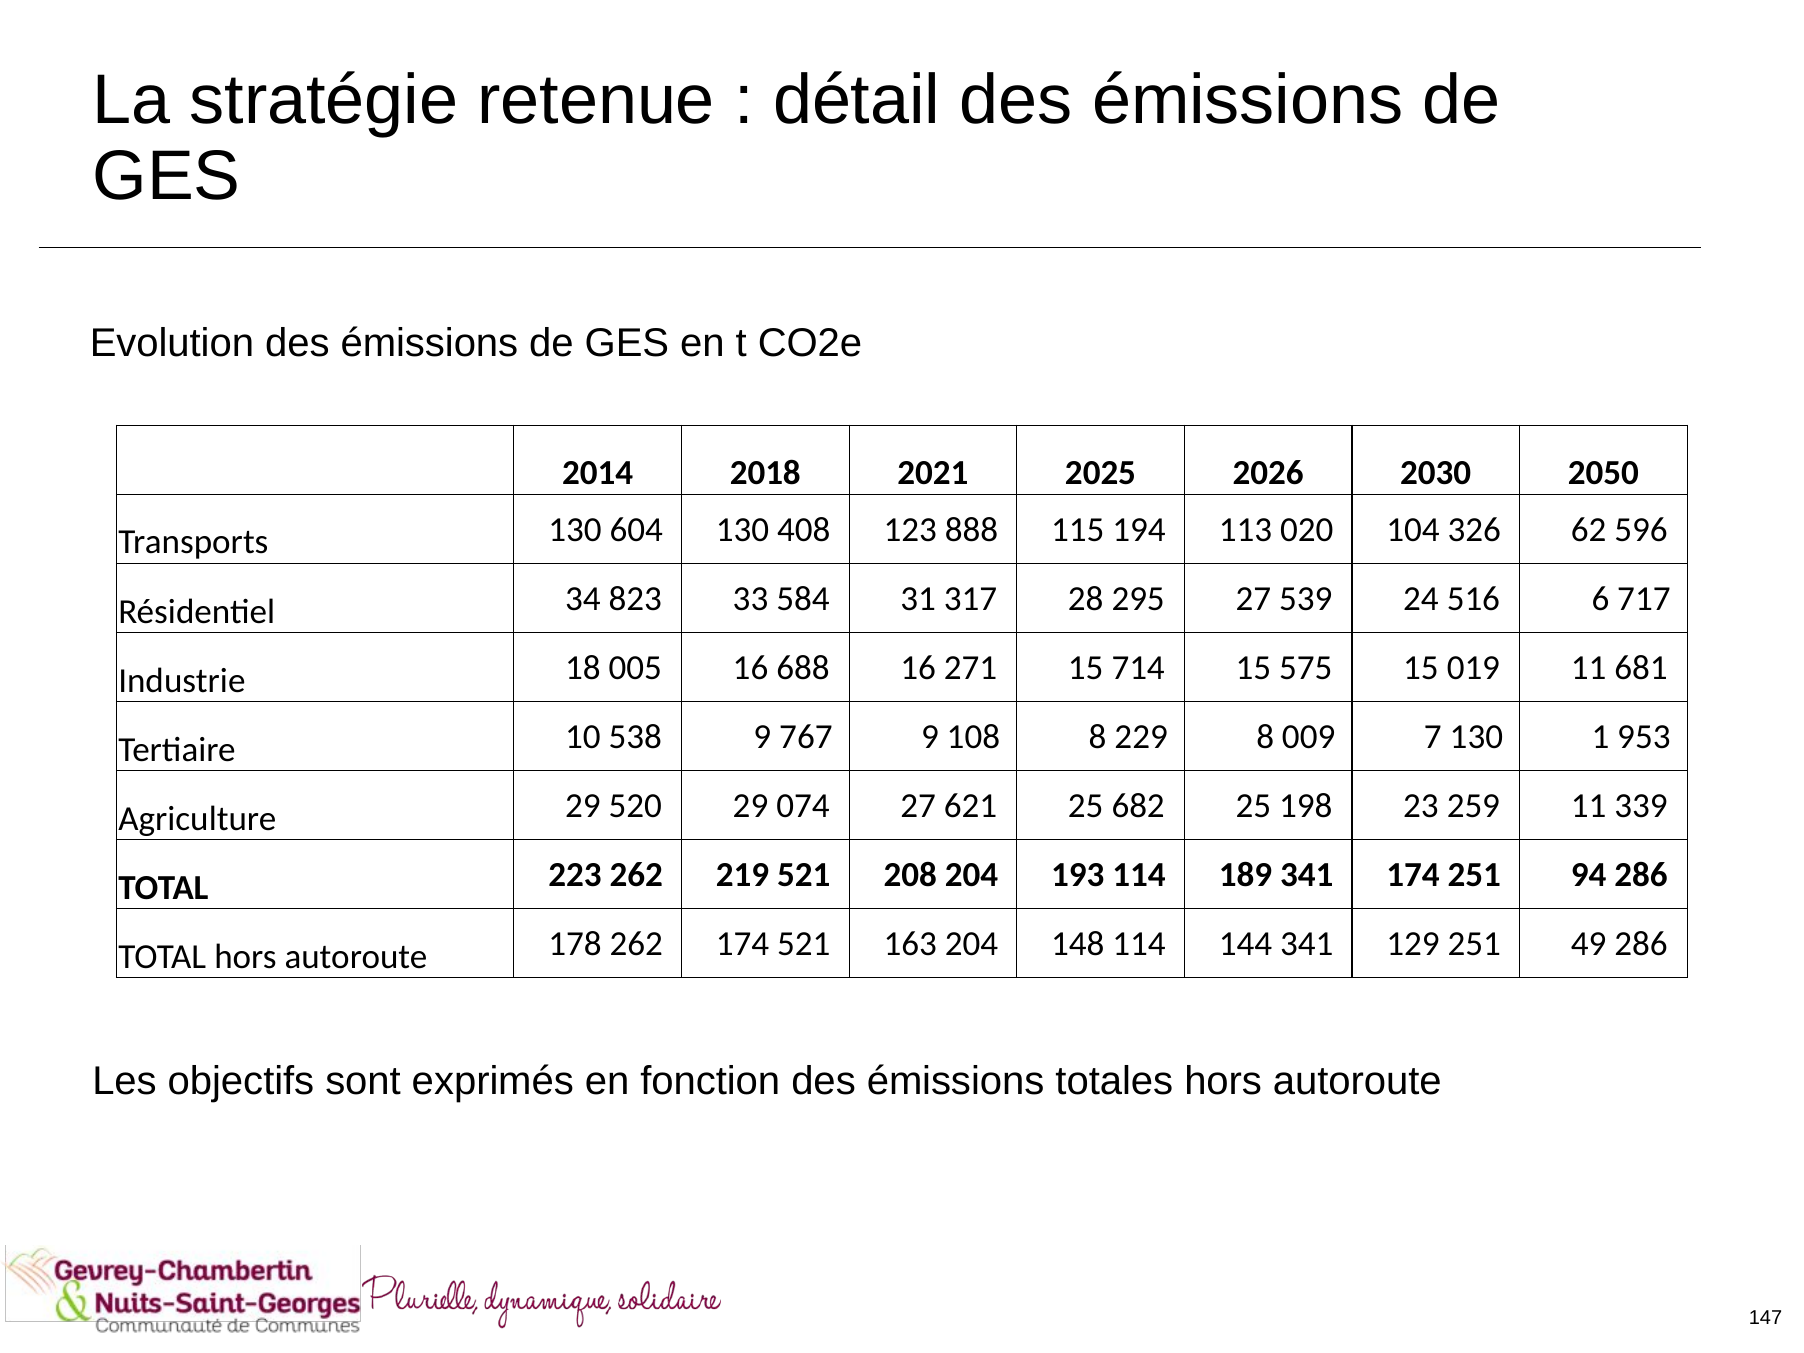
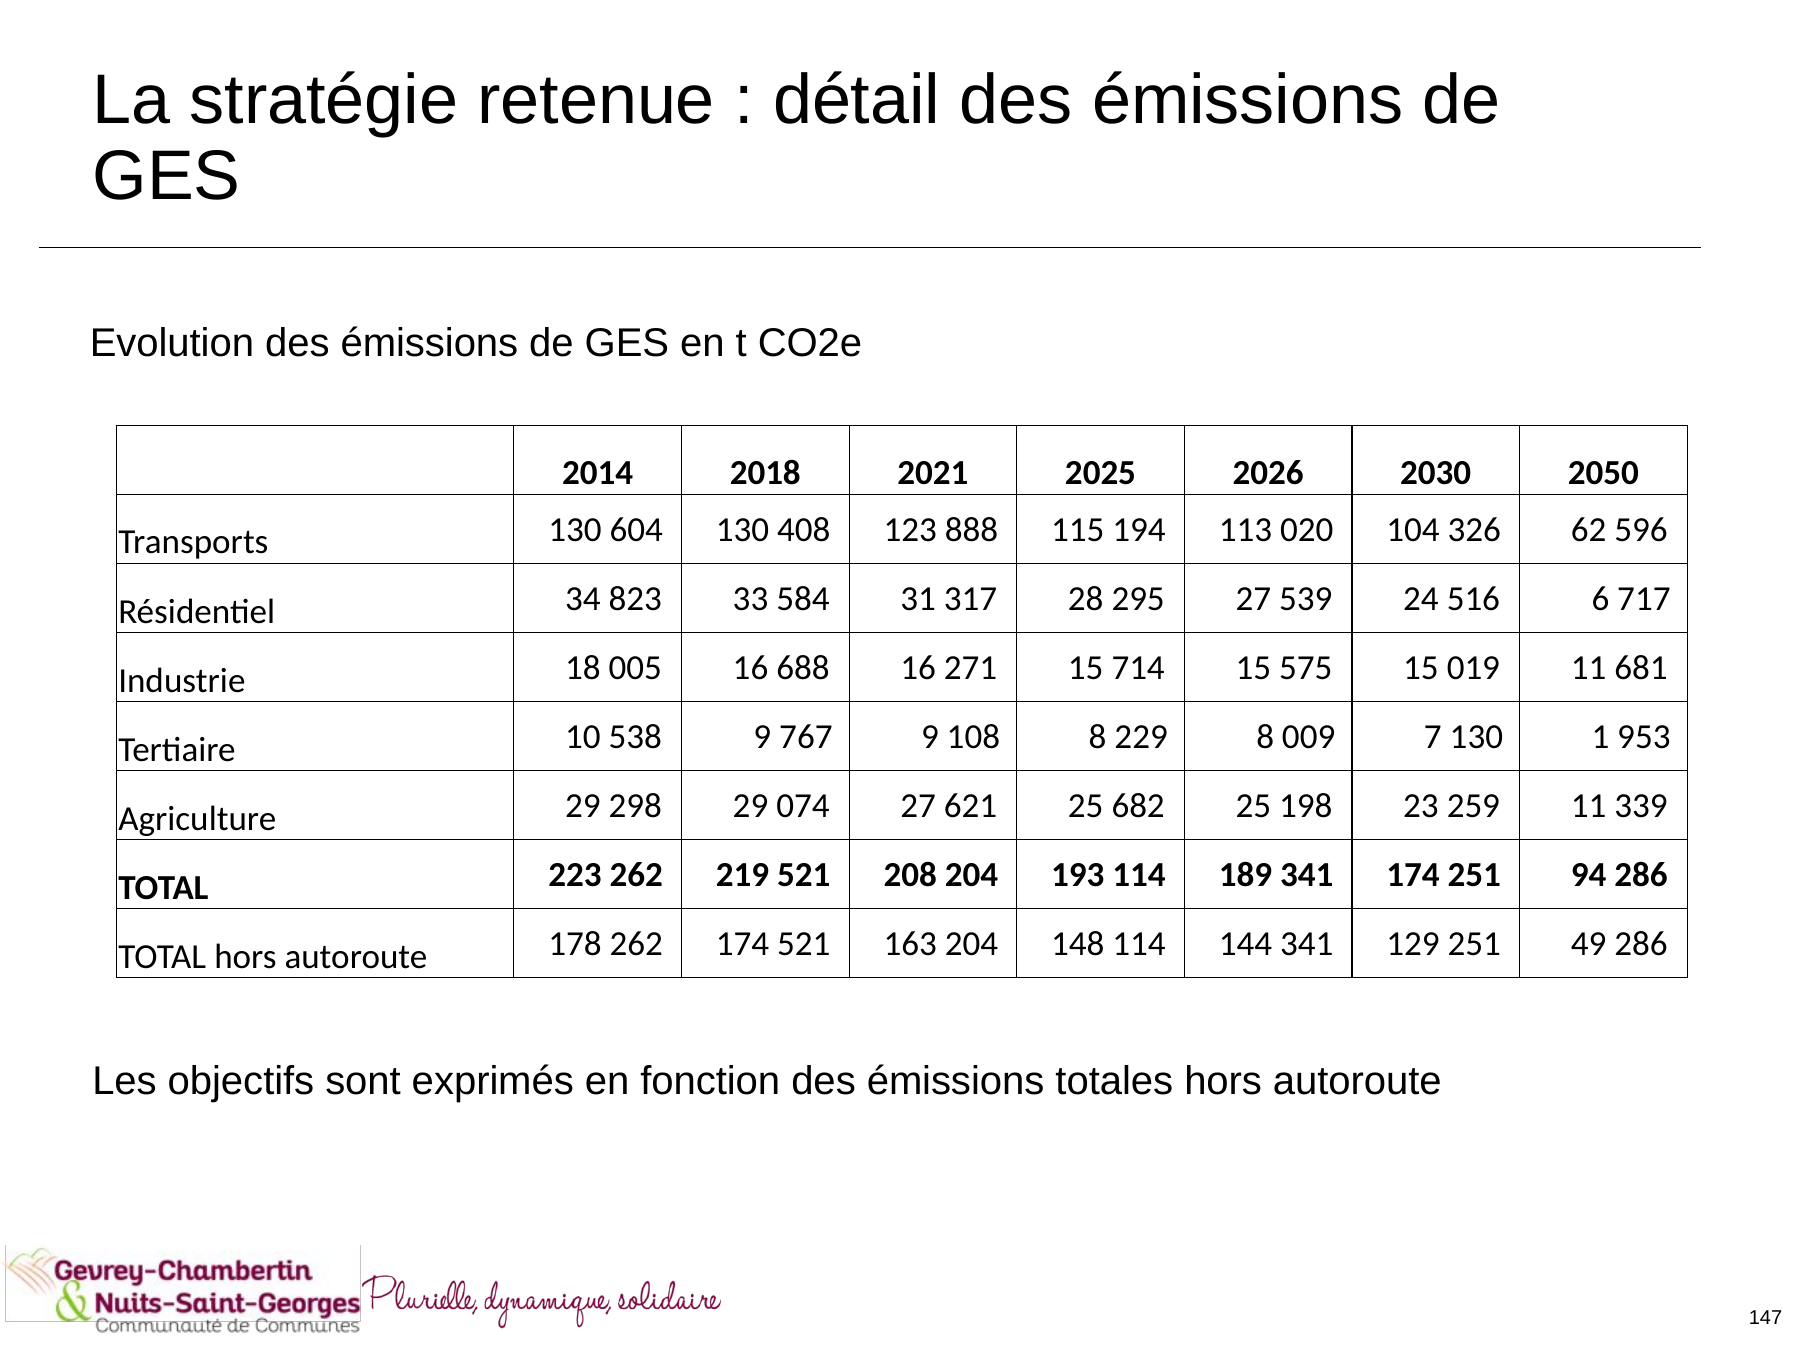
520: 520 -> 298 (635, 806)
